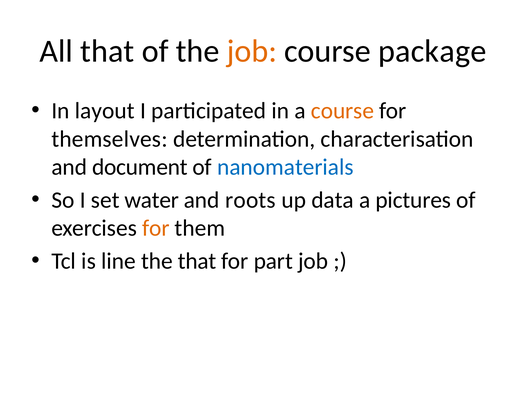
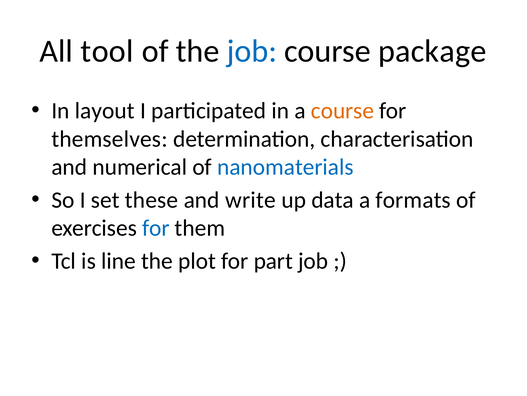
All that: that -> tool (107, 51)
job colour: orange -> blue (252, 51)
document: document -> numerical (140, 167)
water: water -> these (152, 200)
roots: roots -> write (250, 200)
pictures: pictures -> formats (413, 200)
for colour: orange -> blue (156, 228)
the that: that -> plot (197, 261)
